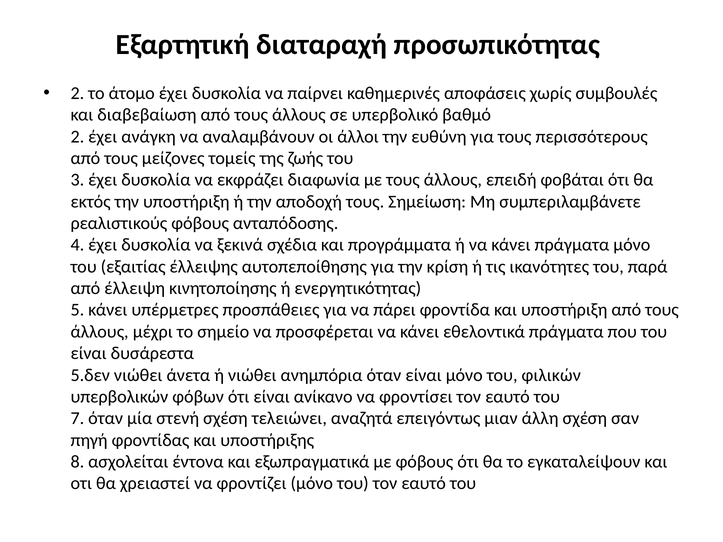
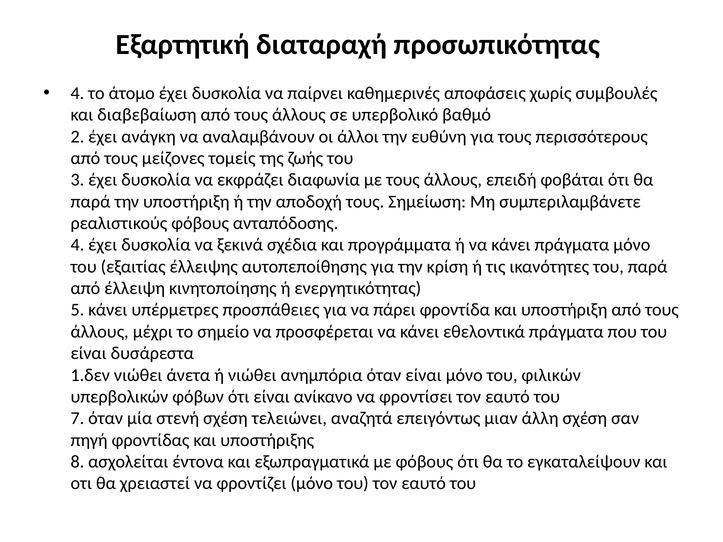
2: 2 -> 4 (77, 93)
εκτός: εκτός -> παρά (90, 202)
5.δεν: 5.δεν -> 1.δεν (90, 375)
